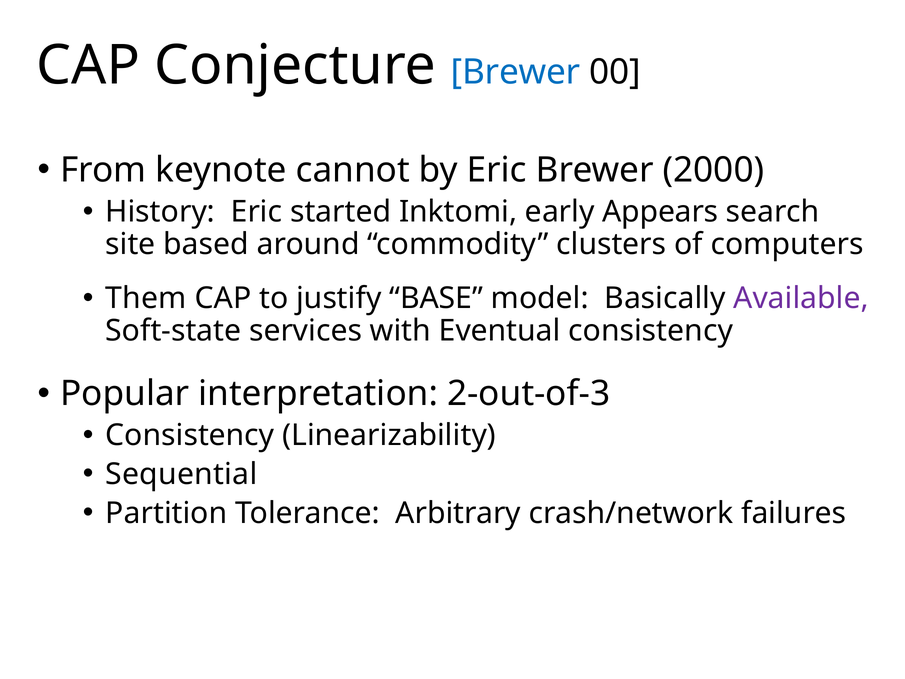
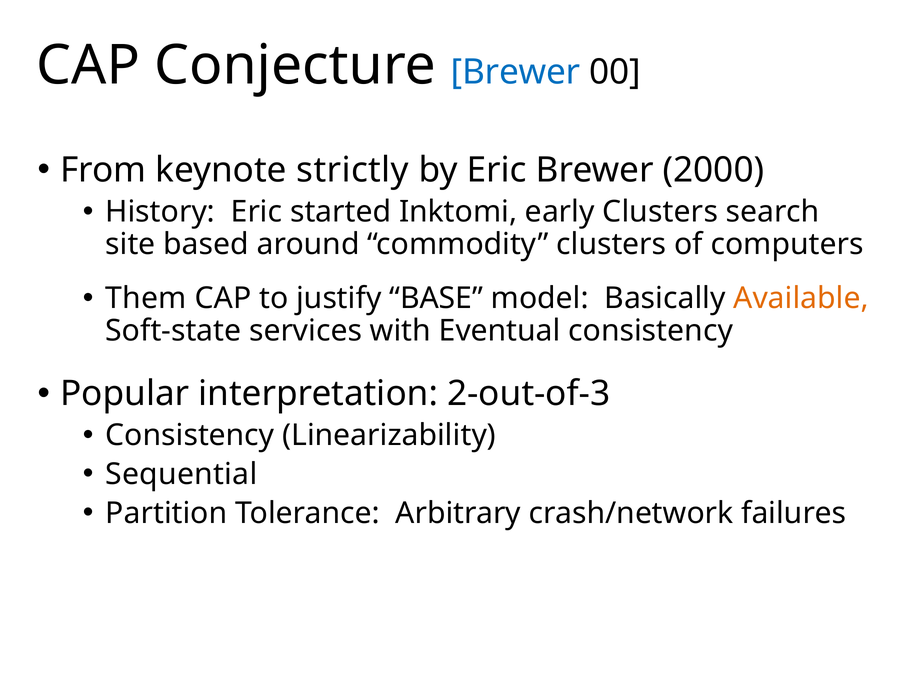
cannot: cannot -> strictly (353, 170)
early Appears: Appears -> Clusters (660, 212)
Available colour: purple -> orange (801, 298)
